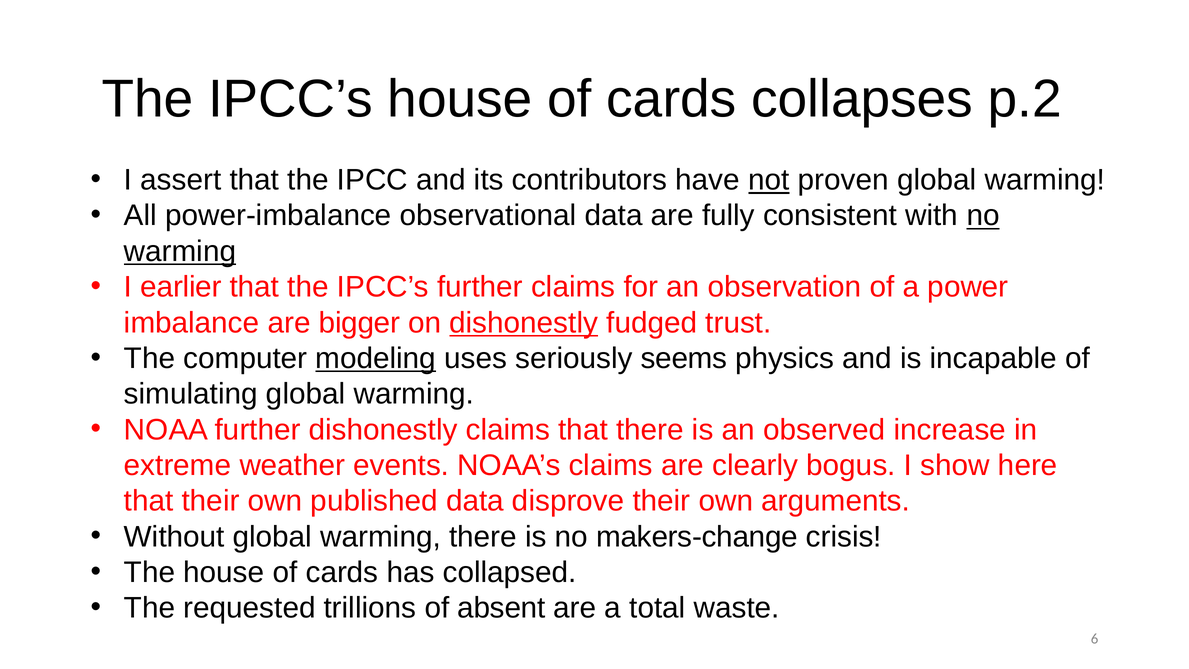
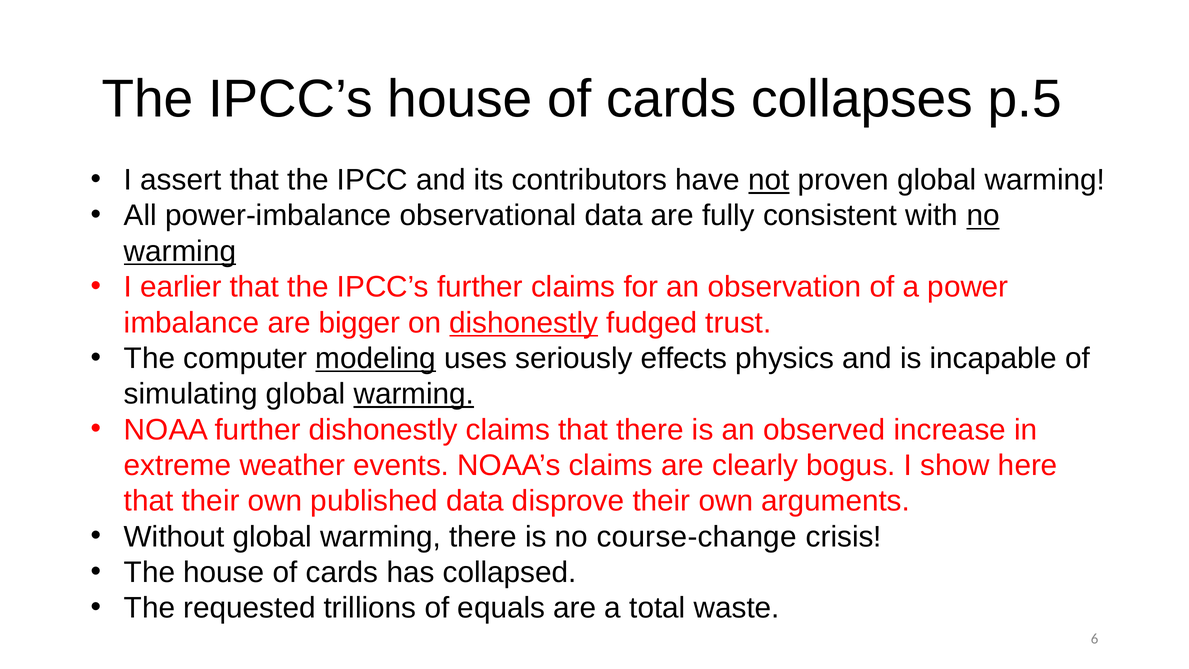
p.2: p.2 -> p.5 (1025, 99)
seems: seems -> effects (684, 358)
warming underline: none -> present (414, 394)
makers-change: makers-change -> course-change (697, 537)
absent: absent -> equals (501, 608)
